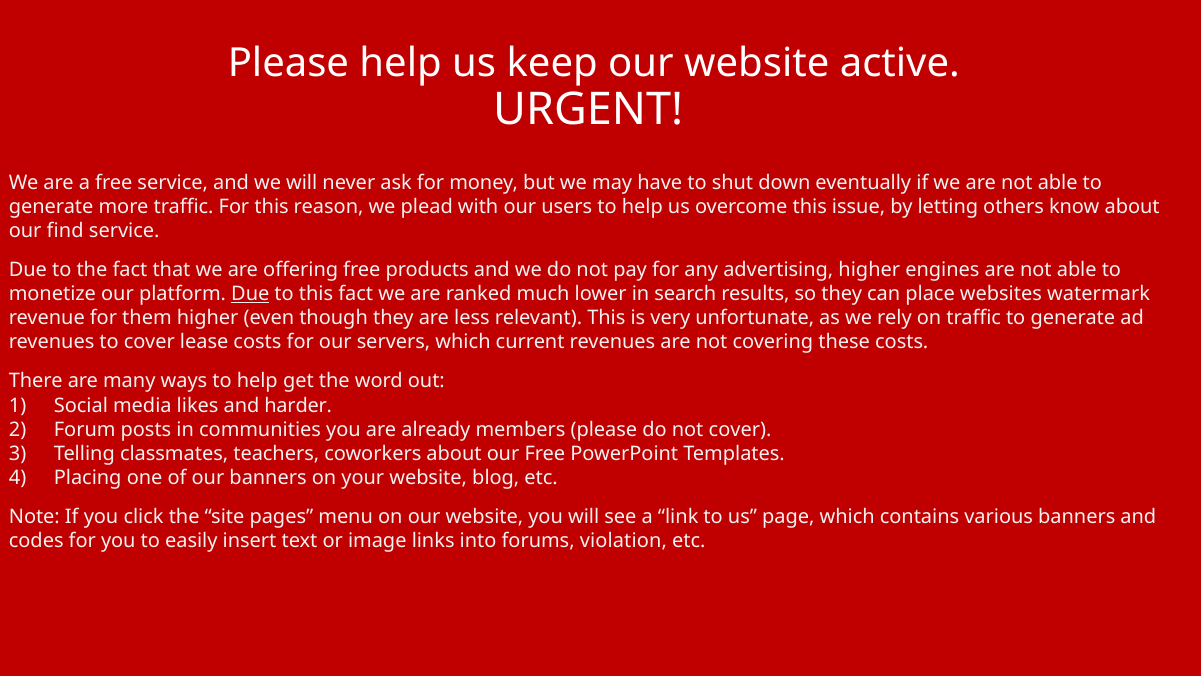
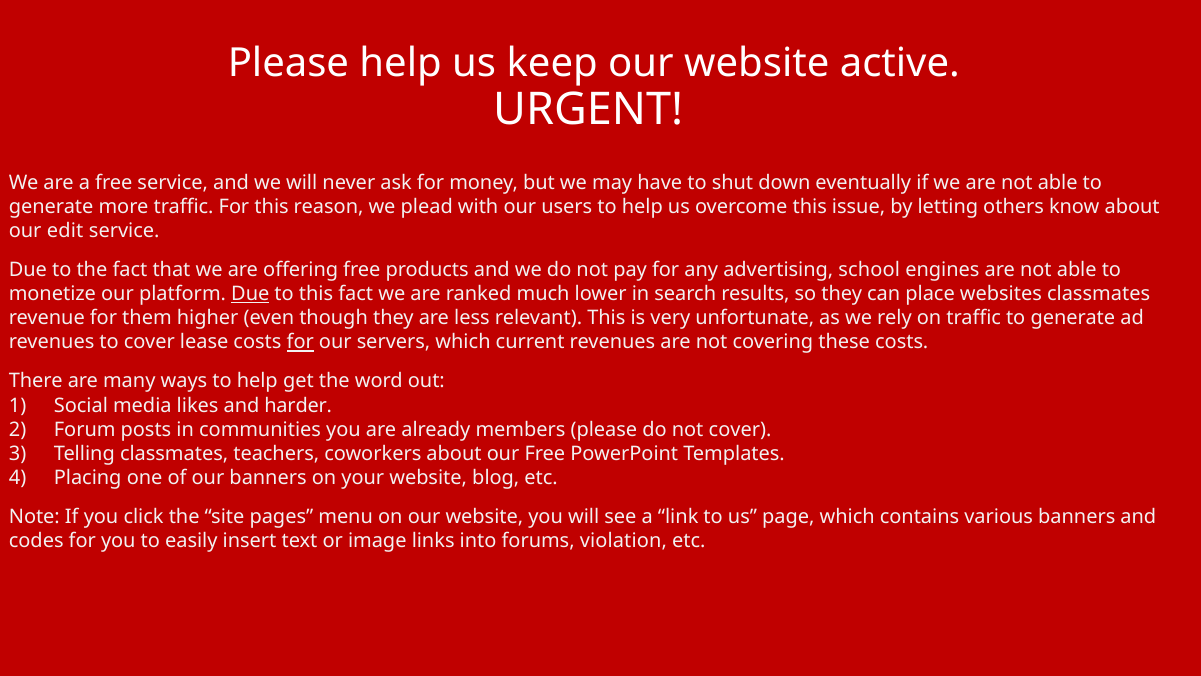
find: find -> edit (65, 231)
advertising higher: higher -> school (869, 270)
websites watermark: watermark -> classmates (1099, 294)
for underline: none -> present (300, 342)
